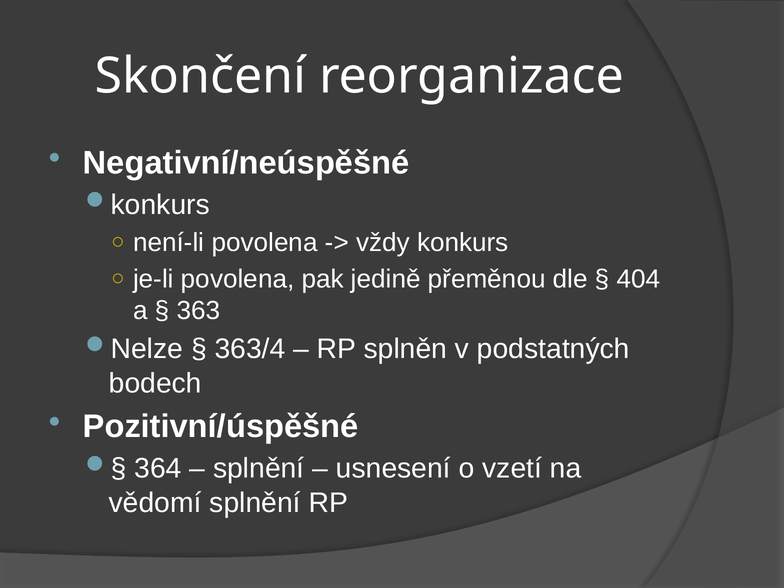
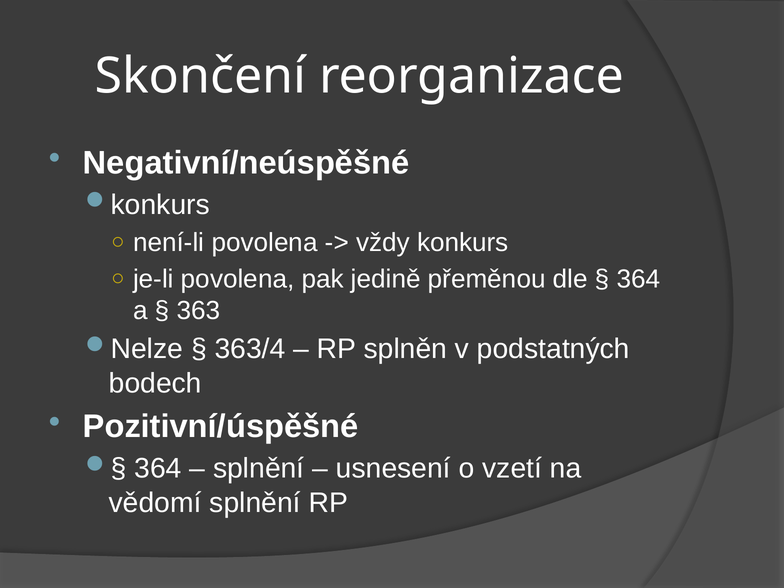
404: 404 -> 364 (638, 279)
